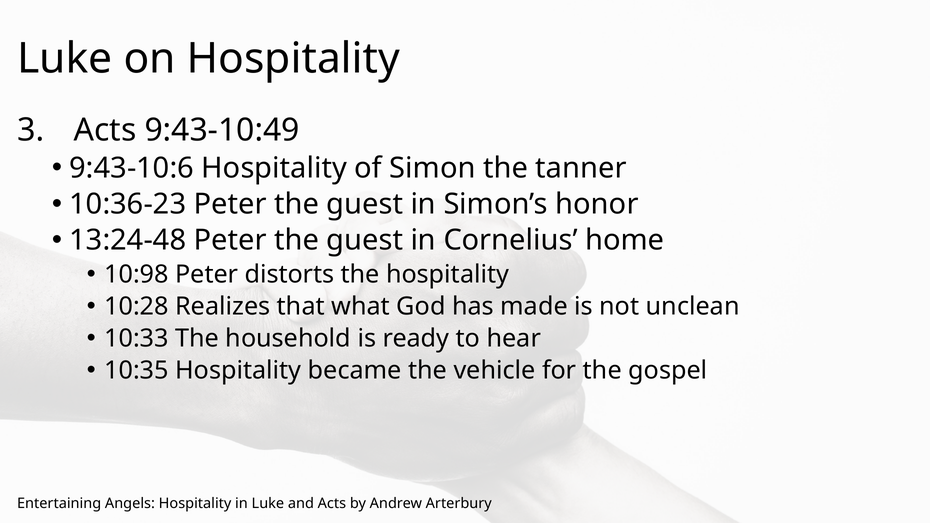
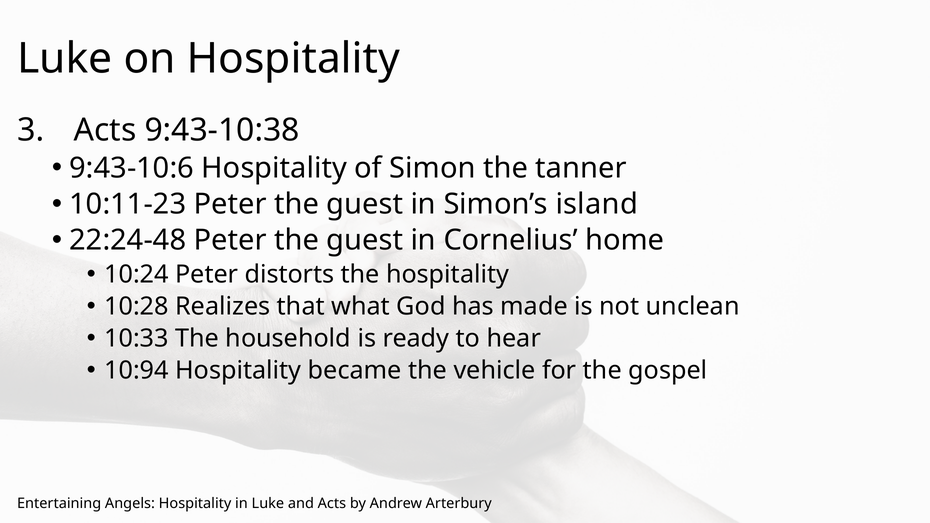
9:43-10:49: 9:43-10:49 -> 9:43-10:38 (222, 130)
10:36-23: 10:36-23 -> 10:11-23 (128, 204)
honor: honor -> island (597, 204)
13:24-48: 13:24-48 -> 22:24-48 (128, 240)
10:98: 10:98 -> 10:24 (136, 275)
10:35: 10:35 -> 10:94 (136, 371)
